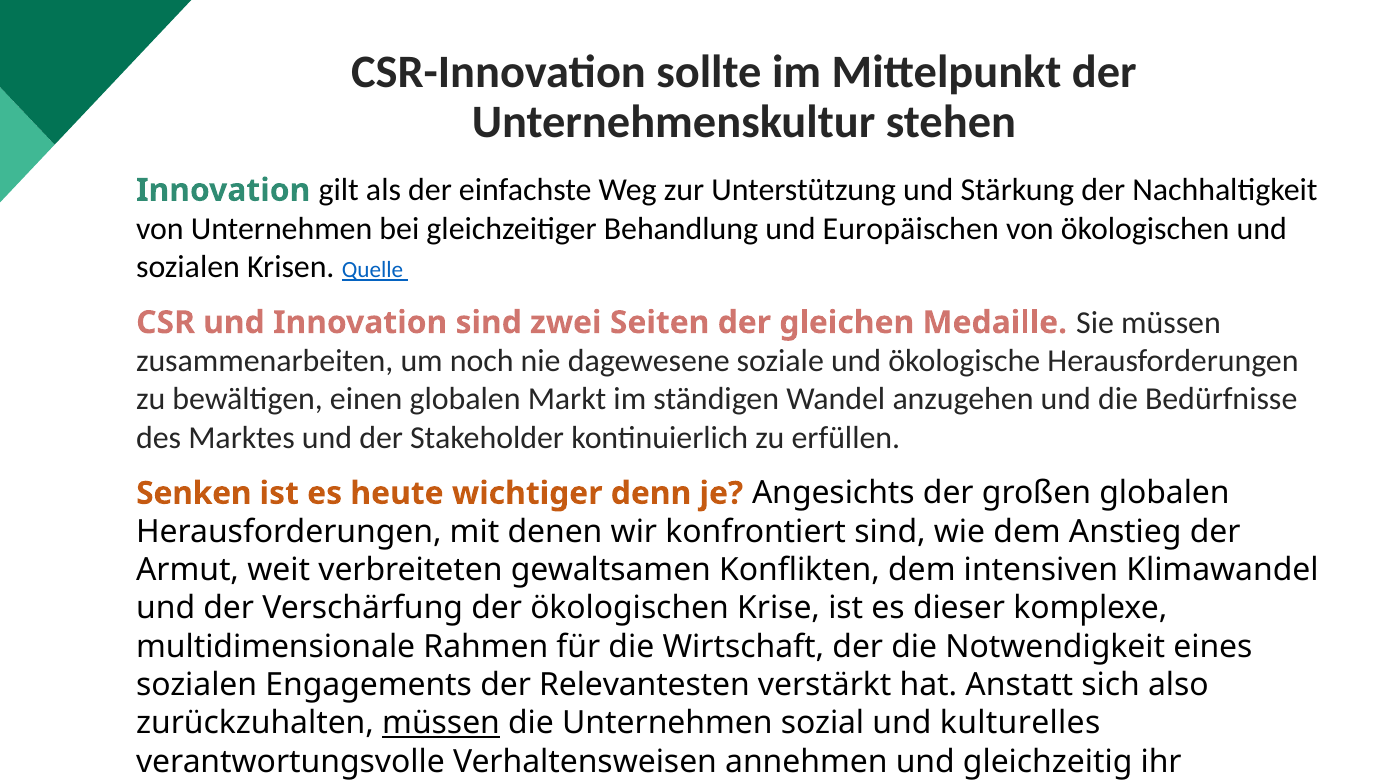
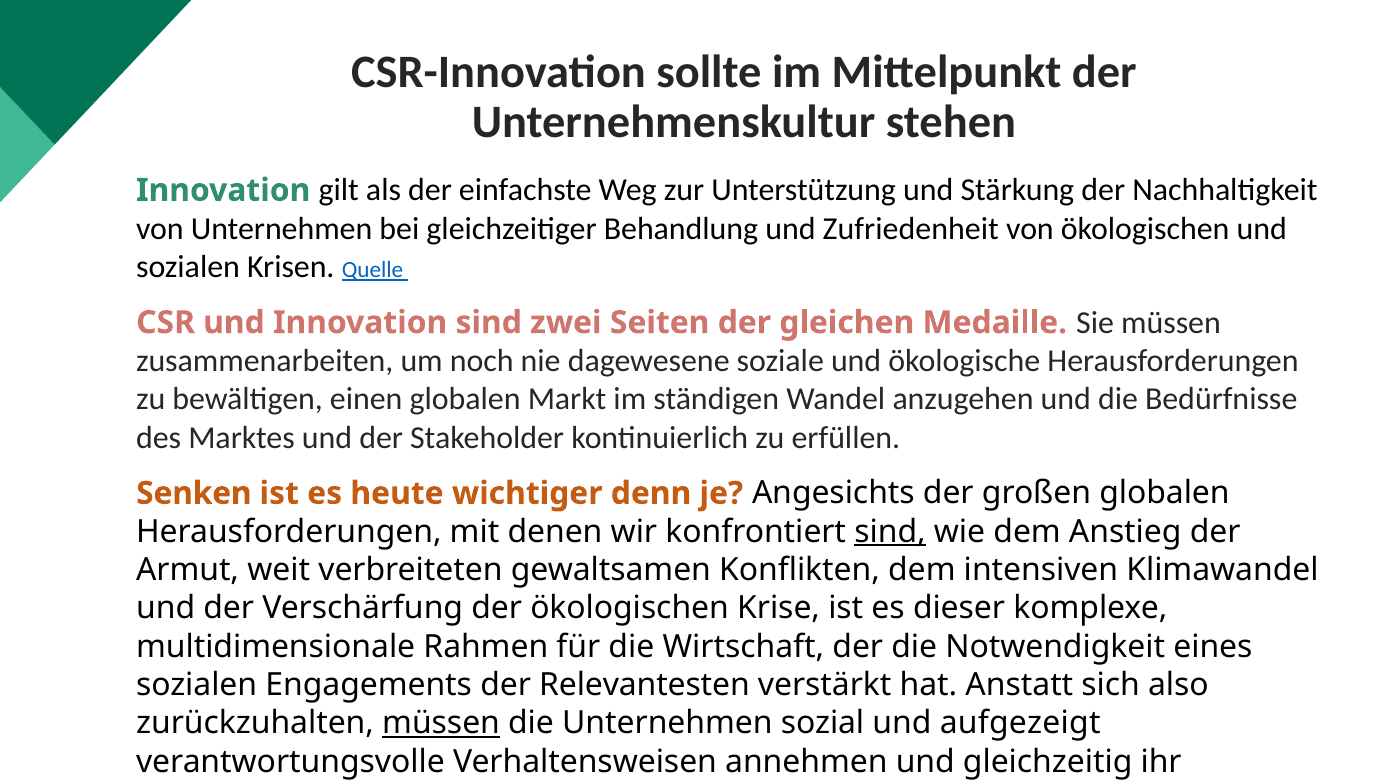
Europäischen: Europäischen -> Zufriedenheit (911, 228)
sind underline: none -> present (890, 531)
kulturelles: kulturelles -> aufgezeigt (1020, 723)
